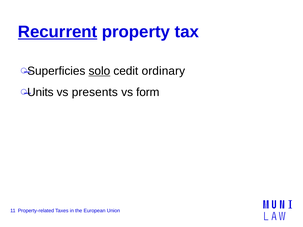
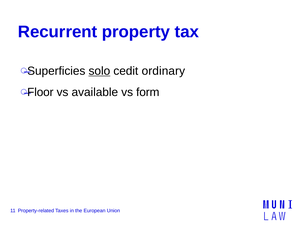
Recurrent underline: present -> none (58, 32)
Units: Units -> Floor (40, 92)
presents: presents -> available (95, 92)
